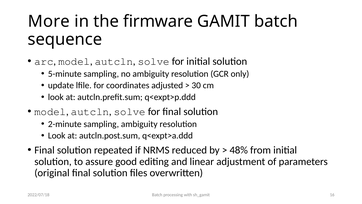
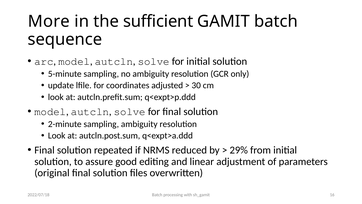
firmware: firmware -> sufficient (158, 21)
48%: 48% -> 29% (239, 150)
